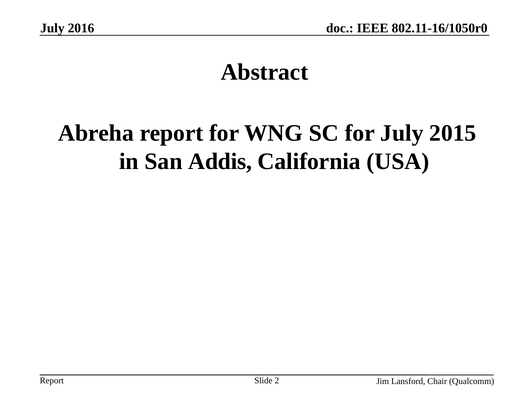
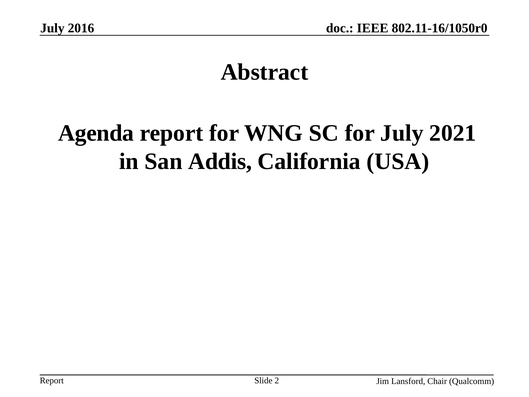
Abreha: Abreha -> Agenda (96, 133)
2015: 2015 -> 2021 (453, 133)
